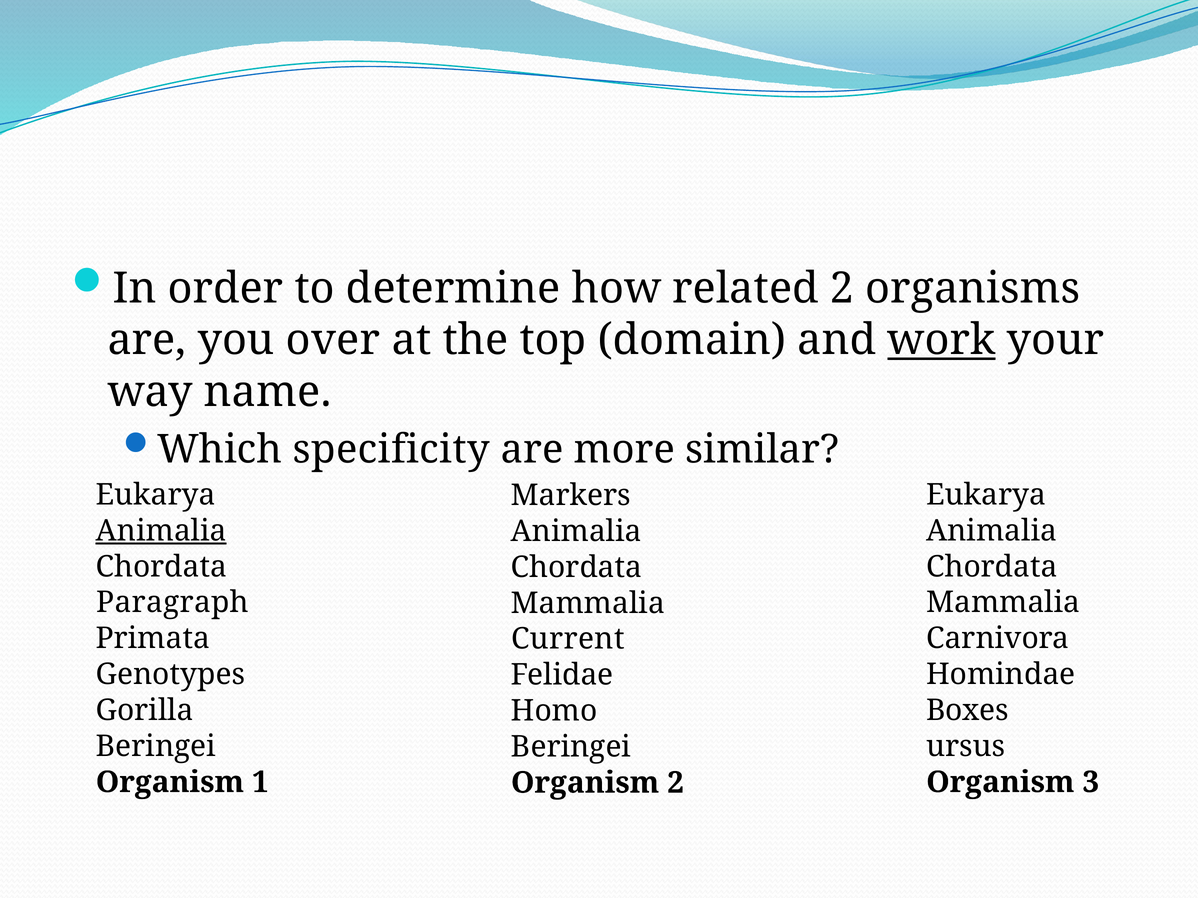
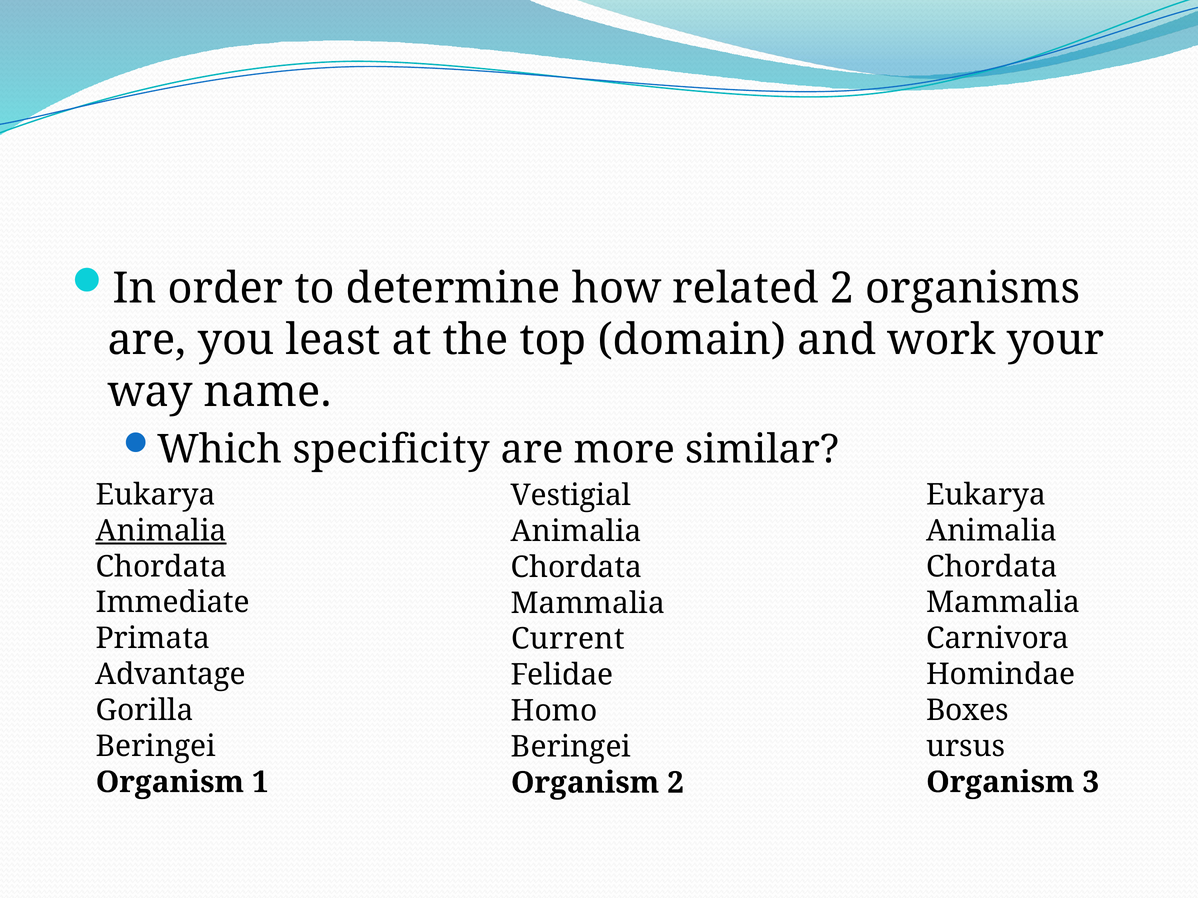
over: over -> least (333, 340)
work underline: present -> none (941, 340)
Markers: Markers -> Vestigial (571, 496)
Paragraph: Paragraph -> Immediate (173, 603)
Genotypes: Genotypes -> Advantage (171, 675)
